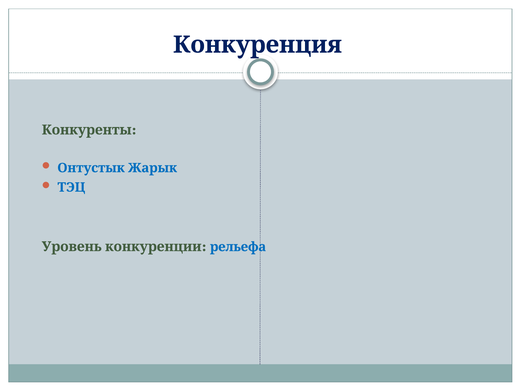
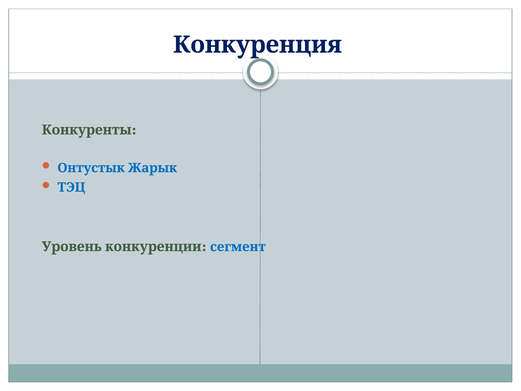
рельефа: рельефа -> сегмент (238, 247)
